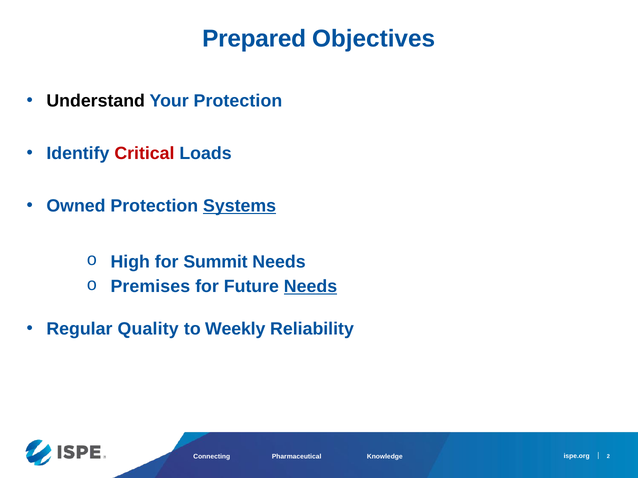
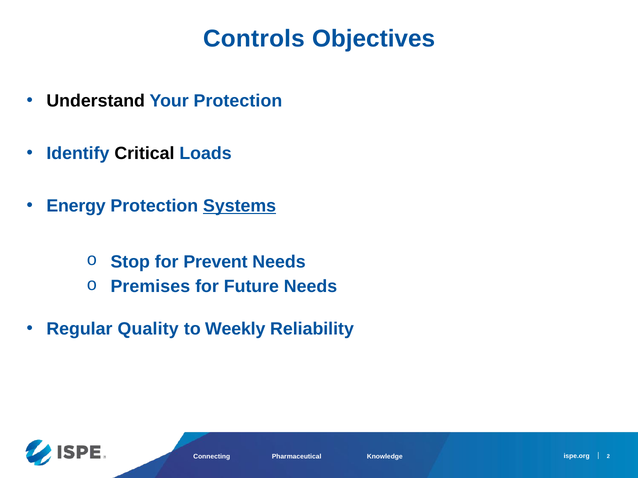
Prepared: Prepared -> Controls (254, 39)
Critical colour: red -> black (144, 153)
Owned: Owned -> Energy (76, 206)
High: High -> Stop (130, 262)
Summit: Summit -> Prevent (215, 262)
Needs underline: present -> none (310, 287)
